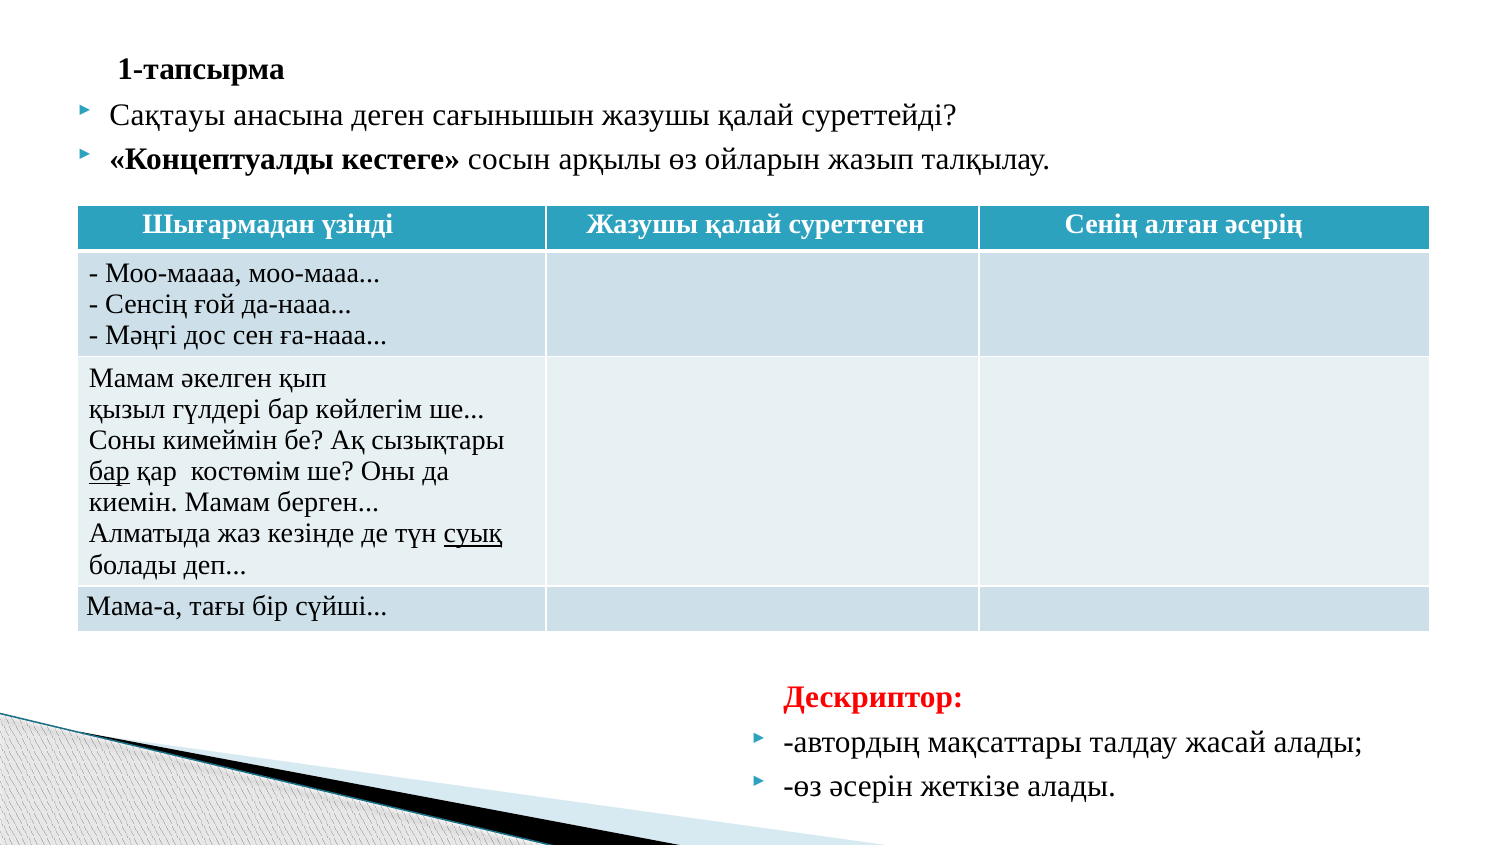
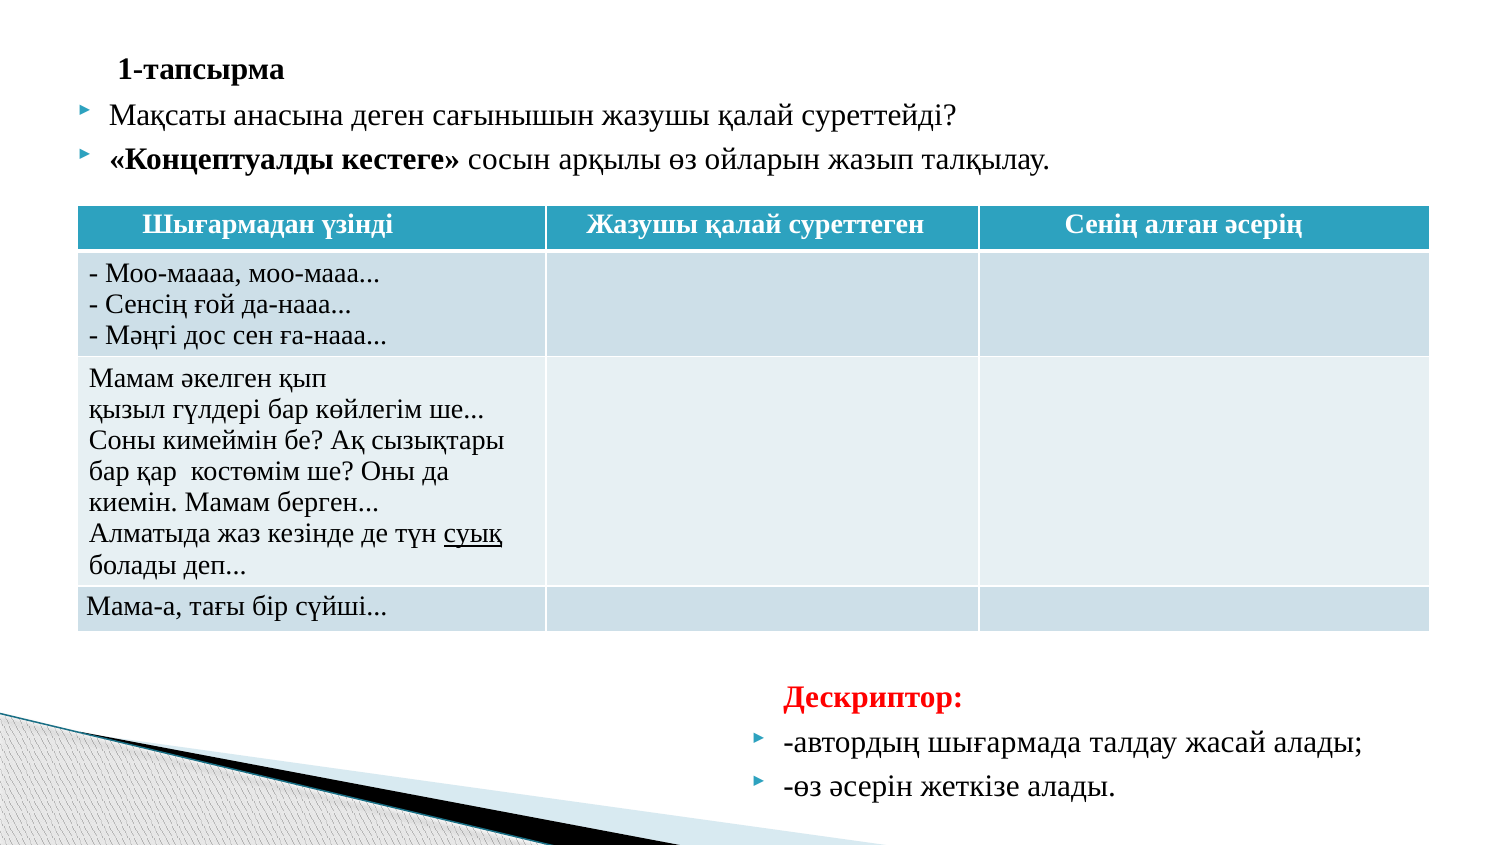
Сақтауы: Сақтауы -> Мақсаты (168, 115)
бар underline: present -> none (109, 471)
мақсаттары: мақсаттары -> шығармада (1005, 742)
